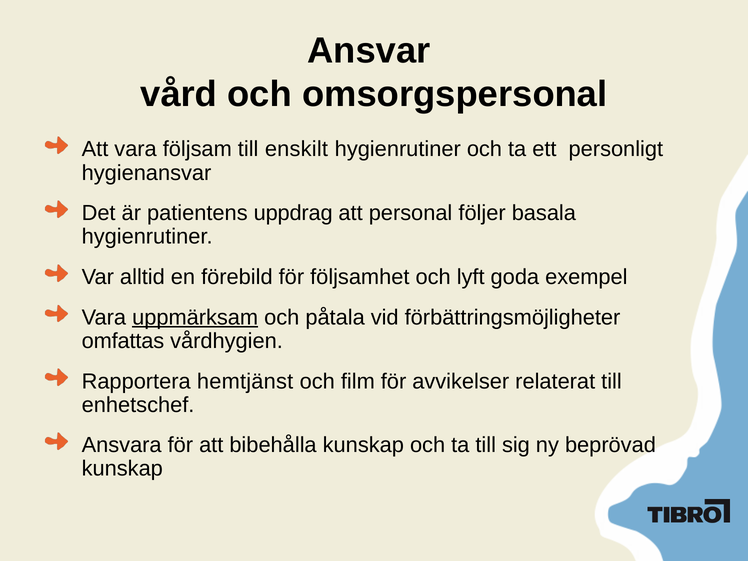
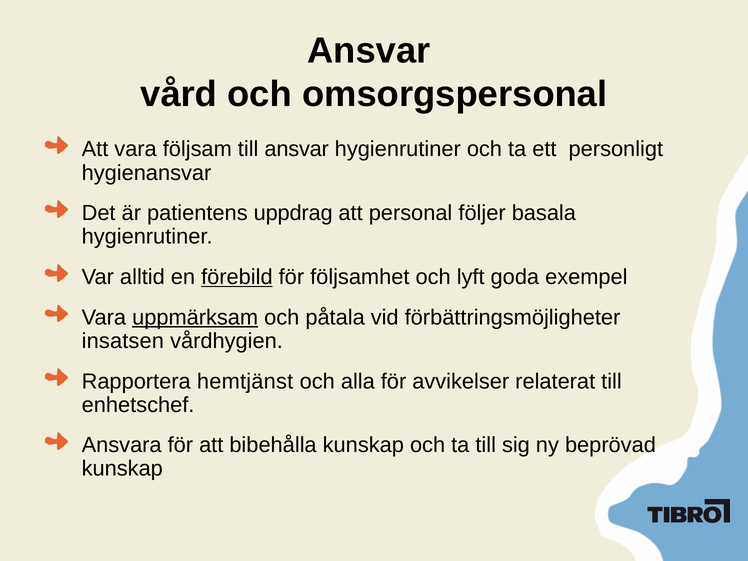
till enskilt: enskilt -> ansvar (297, 149)
förebild underline: none -> present (237, 277)
omfattas: omfattas -> insatsen (123, 341)
film: film -> alla (358, 381)
